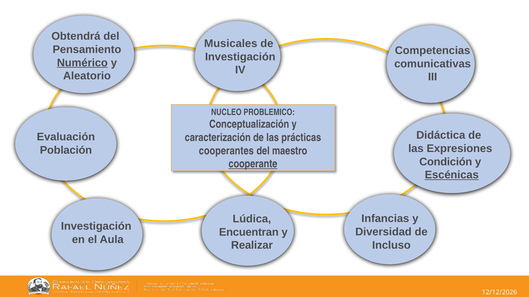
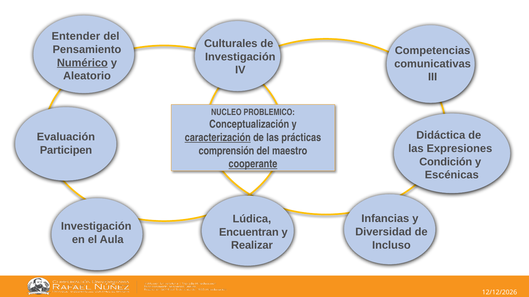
Obtendrá: Obtendrá -> Entender (76, 36)
Musicales: Musicales -> Culturales (231, 44)
caracterización underline: none -> present (218, 138)
Población: Población -> Participen (66, 150)
cooperantes: cooperantes -> comprensión (226, 151)
Escénicas underline: present -> none (452, 175)
